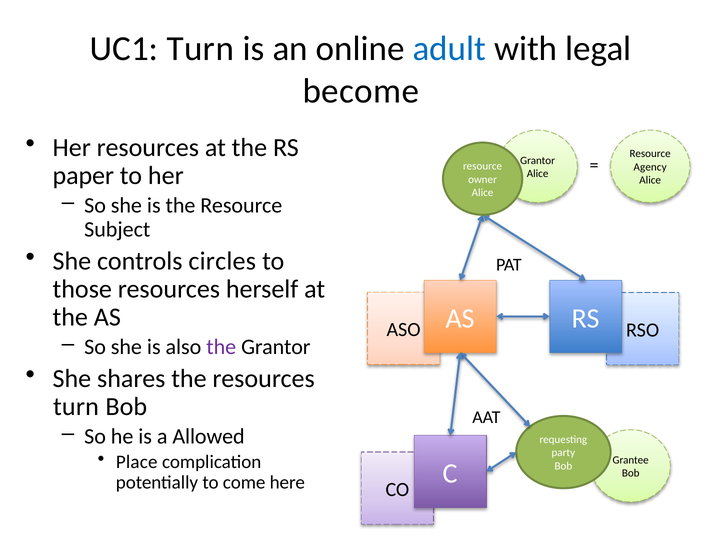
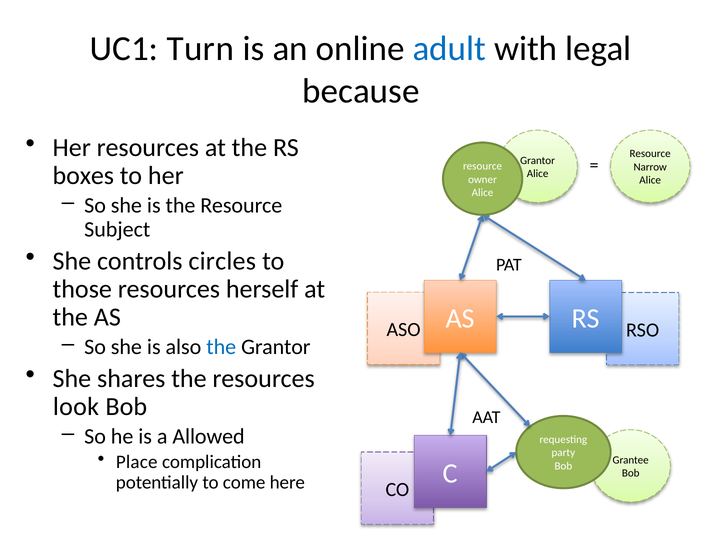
become: become -> because (361, 91)
Agency: Agency -> Narrow (650, 167)
paper: paper -> boxes (83, 176)
the colour: purple -> blue (221, 347)
turn: turn -> look (76, 406)
